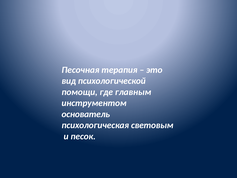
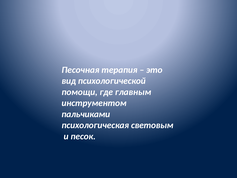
основатель: основатель -> пальчиками (86, 114)
